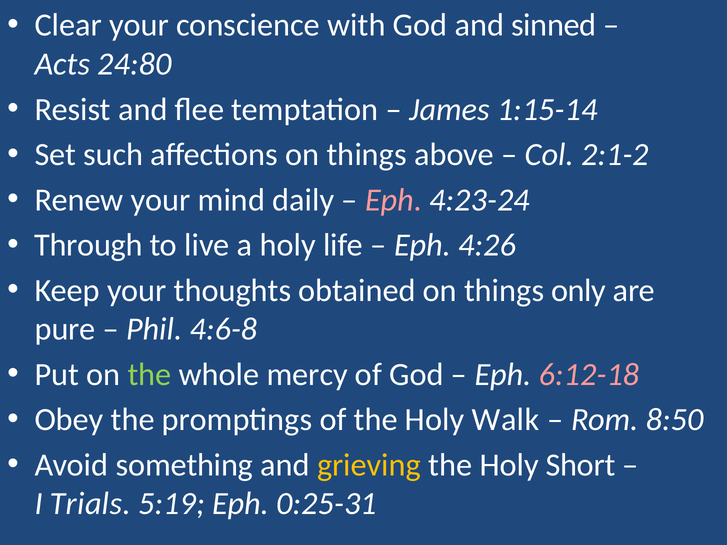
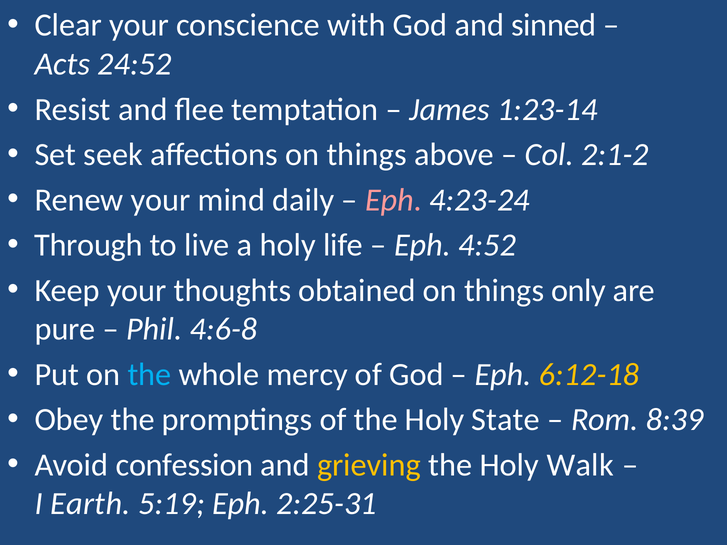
24:80: 24:80 -> 24:52 (134, 64)
1:15-14: 1:15-14 -> 1:23-14 (547, 109)
such: such -> seek (113, 155)
4:26: 4:26 -> 4:52 (487, 245)
the colour: light green -> light blue (150, 375)
6:12-18 colour: pink -> yellow (589, 375)
Walk: Walk -> State (506, 420)
8:50: 8:50 -> 8:39 (675, 420)
something: something -> confession (184, 465)
Short: Short -> Walk (580, 465)
Trials: Trials -> Earth (90, 504)
0:25-31: 0:25-31 -> 2:25-31 (327, 504)
